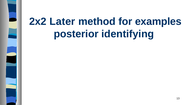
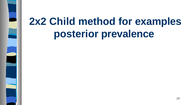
Later: Later -> Child (62, 21)
identifying: identifying -> prevalence (128, 34)
